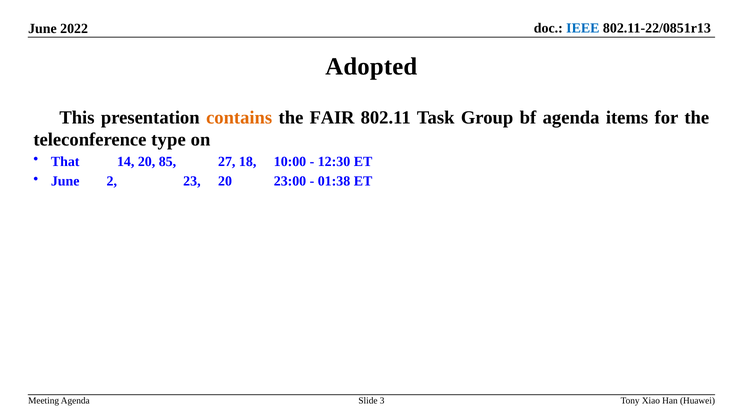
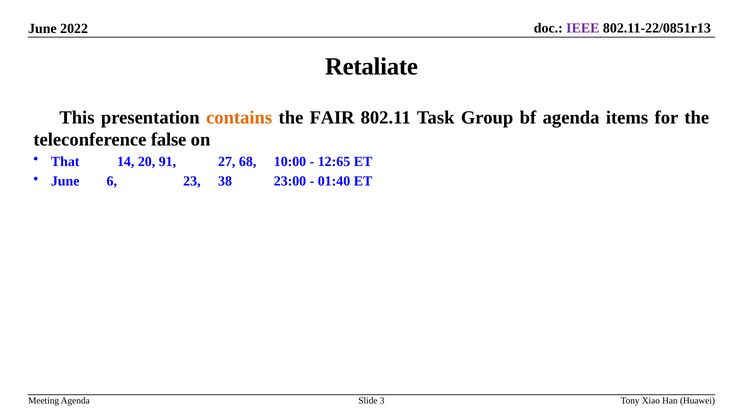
IEEE colour: blue -> purple (583, 28)
Adopted: Adopted -> Retaliate (372, 67)
type: type -> false (169, 140)
85: 85 -> 91 (167, 162)
18: 18 -> 68 (248, 162)
12:30: 12:30 -> 12:65 (334, 162)
2: 2 -> 6 (112, 181)
23 20: 20 -> 38 (225, 181)
01:38: 01:38 -> 01:40 (334, 181)
